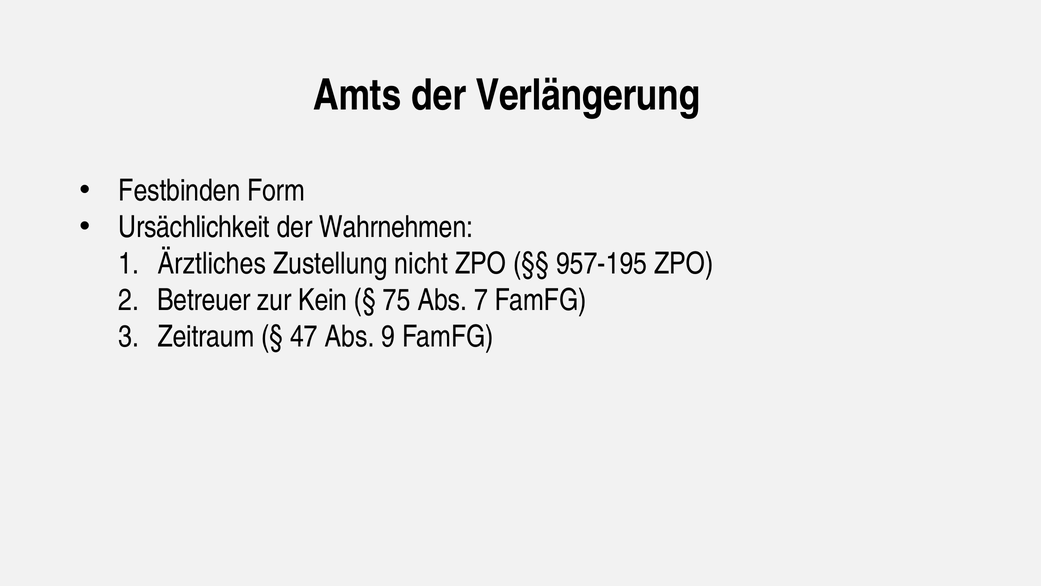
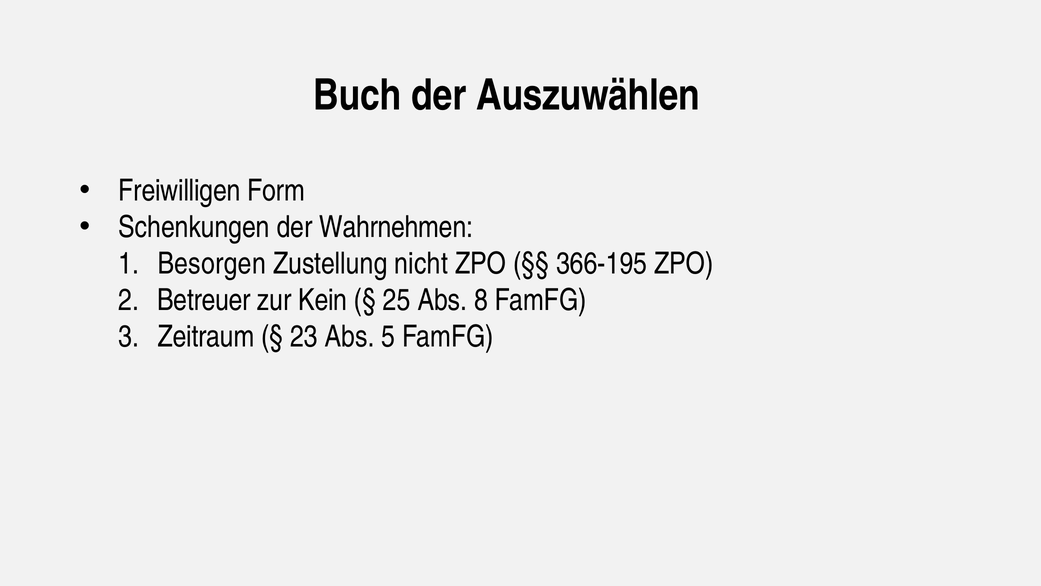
Amts: Amts -> Buch (357, 95)
Verlängerung: Verlängerung -> Auszuwählen (588, 95)
Festbinden: Festbinden -> Freiwilligen (180, 191)
Ursächlichkeit: Ursächlichkeit -> Schenkungen (194, 227)
Ärztliches: Ärztliches -> Besorgen (212, 263)
957-195: 957-195 -> 366-195 (602, 263)
75: 75 -> 25 (397, 300)
7: 7 -> 8 (481, 300)
47: 47 -> 23 (304, 336)
9: 9 -> 5 (388, 336)
